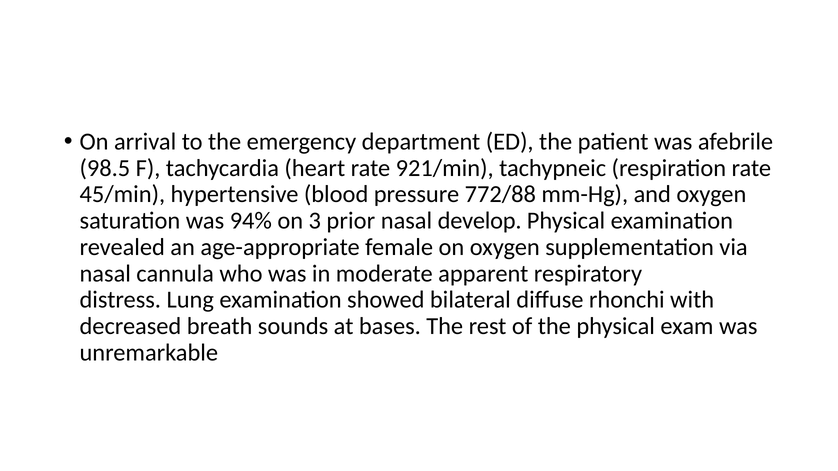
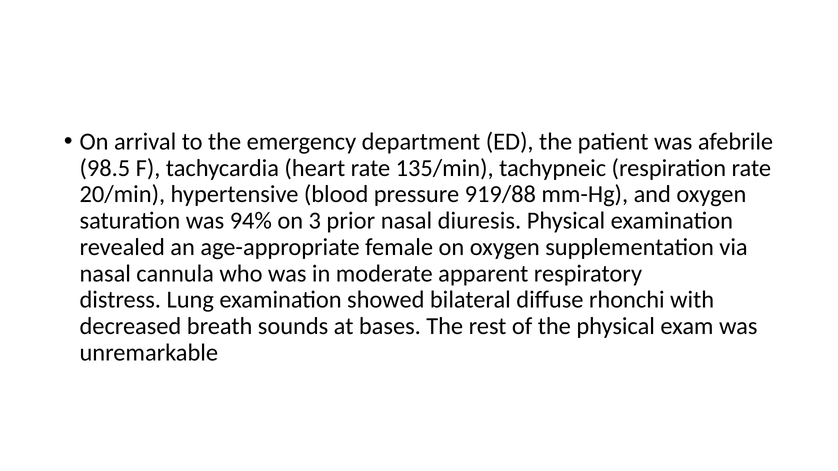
921/min: 921/min -> 135/min (445, 168)
45/min: 45/min -> 20/min (122, 194)
772/88: 772/88 -> 919/88 (500, 194)
develop: develop -> diuresis (479, 221)
